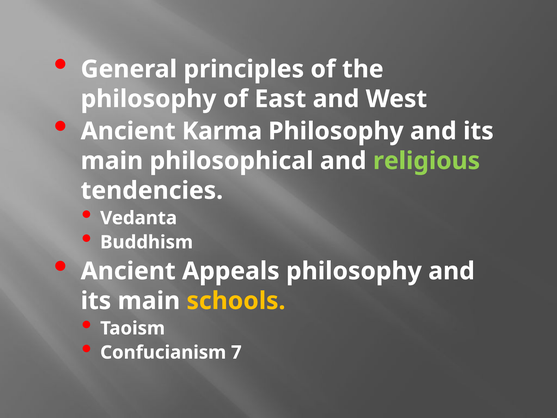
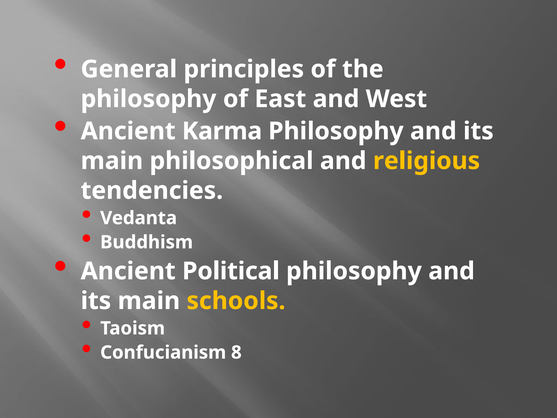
religious colour: light green -> yellow (427, 161)
Appeals: Appeals -> Political (231, 271)
7: 7 -> 8 (236, 352)
